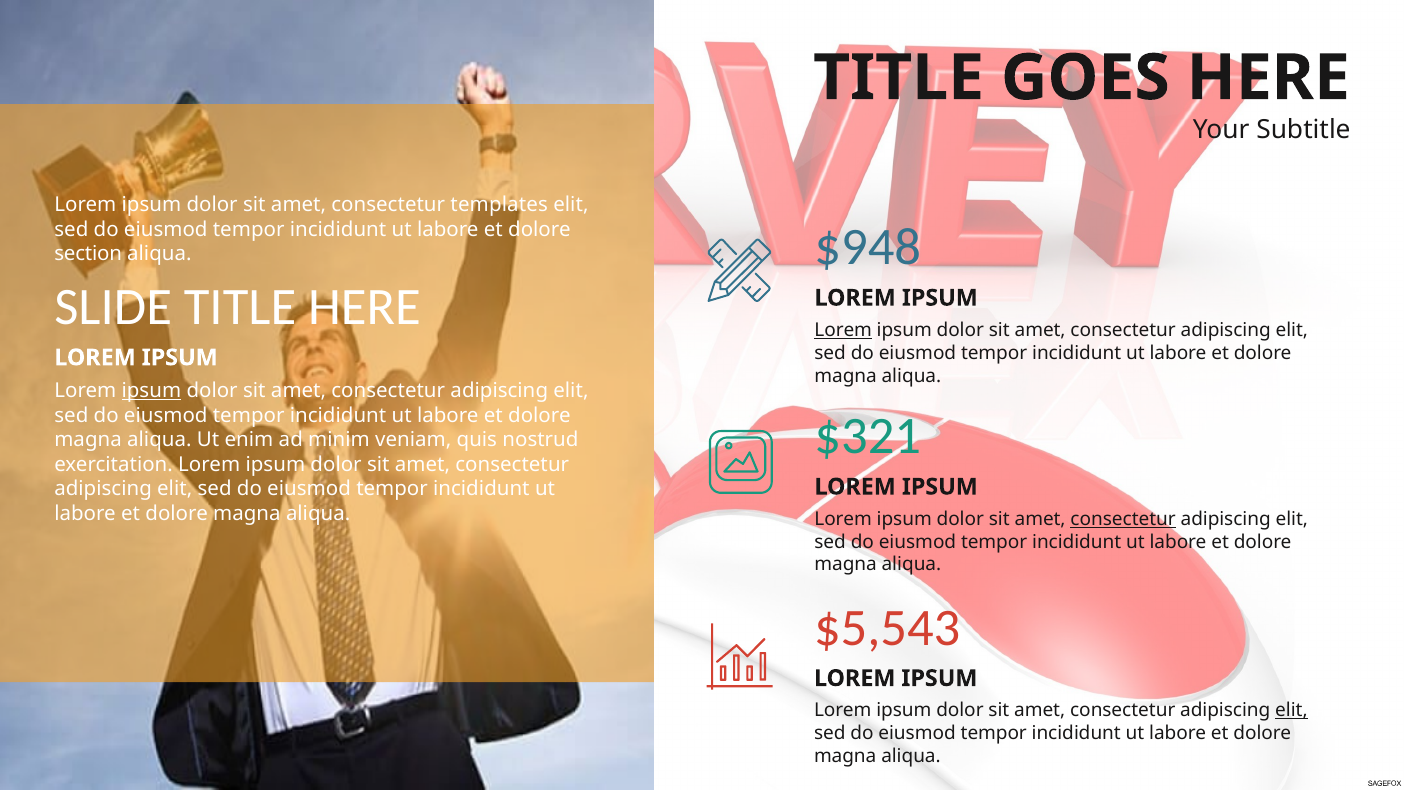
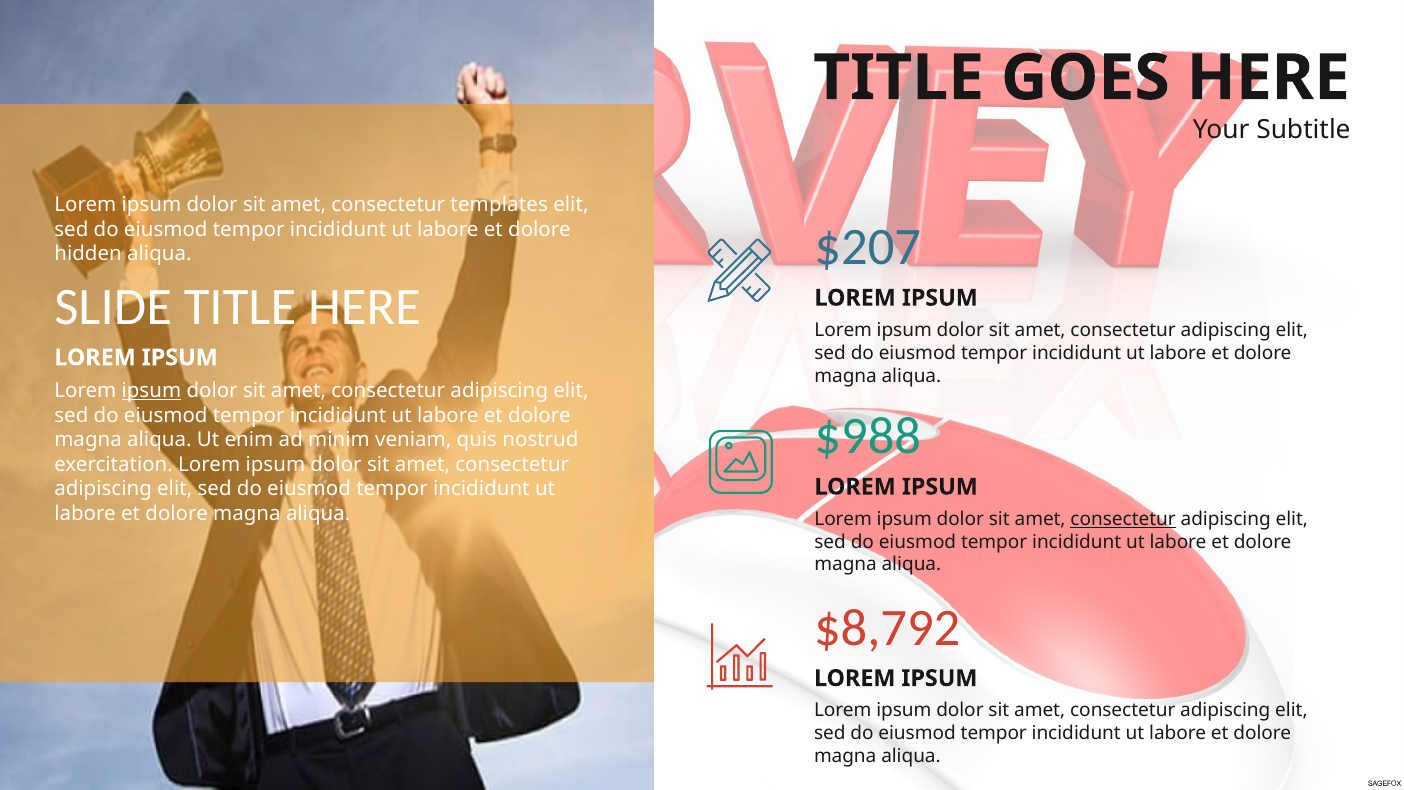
$948: $948 -> $207 (868, 247)
section: section -> hidden (88, 254)
Lorem underline: present -> none (843, 330)
$321: $321 -> $988 (868, 436)
$5,543: $5,543 -> $8,792 (887, 628)
elit underline: present -> none (1291, 710)
